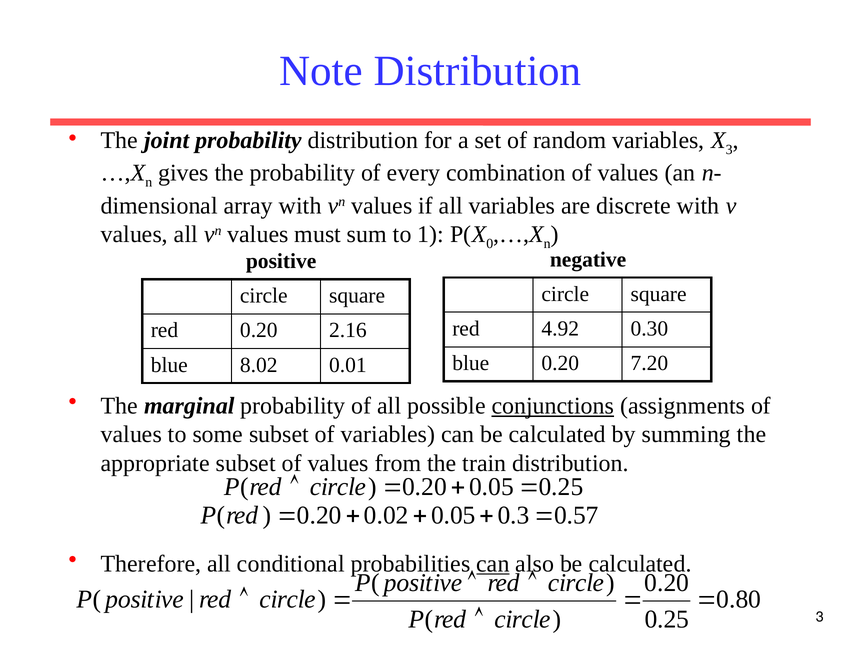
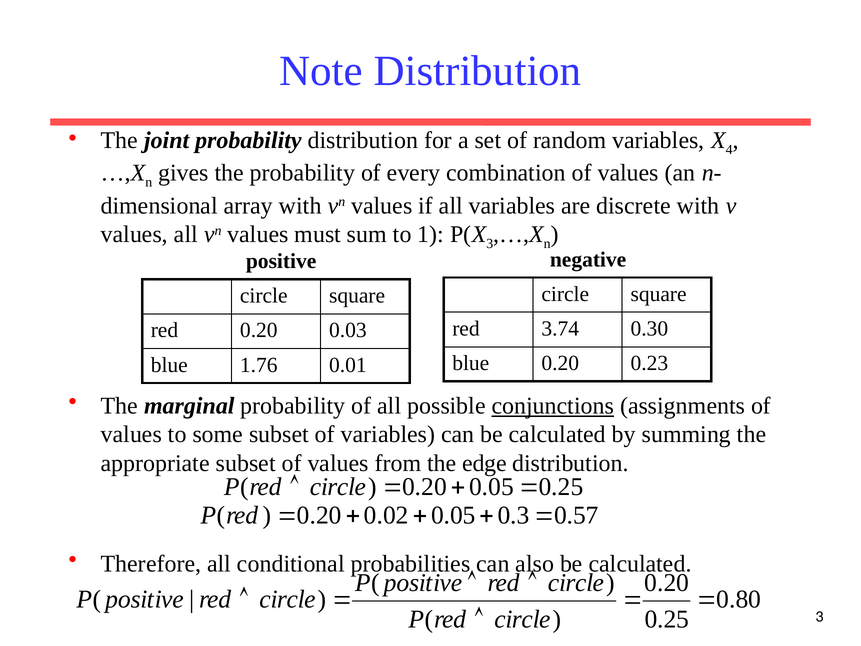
3: 3 -> 4 (729, 150)
0: 0 -> 3 (490, 244)
4.92: 4.92 -> 3.74 (560, 329)
2.16: 2.16 -> 0.03 (348, 330)
7.20: 7.20 -> 0.23 (649, 363)
8.02: 8.02 -> 1.76 (259, 365)
train: train -> edge (484, 463)
can underline: present -> none (493, 564)
